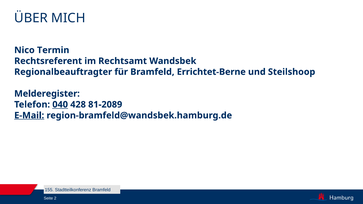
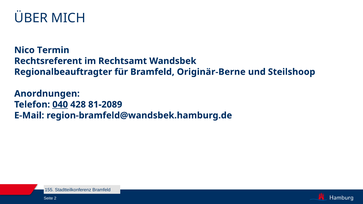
Errichtet-Berne: Errichtet-Berne -> Originär-Berne (211, 72)
Melderegister: Melderegister -> Anordnungen (47, 94)
E-Mail underline: present -> none (29, 116)
